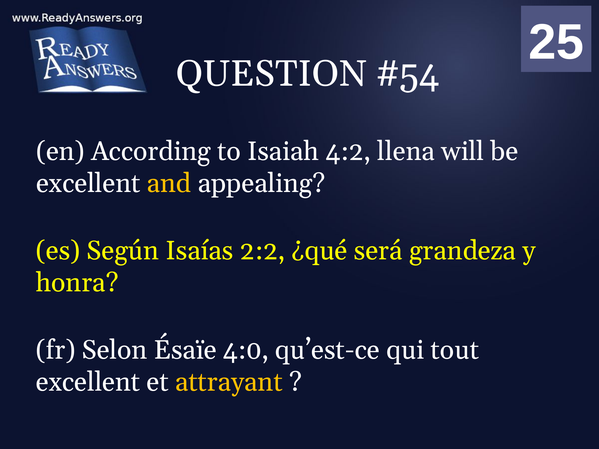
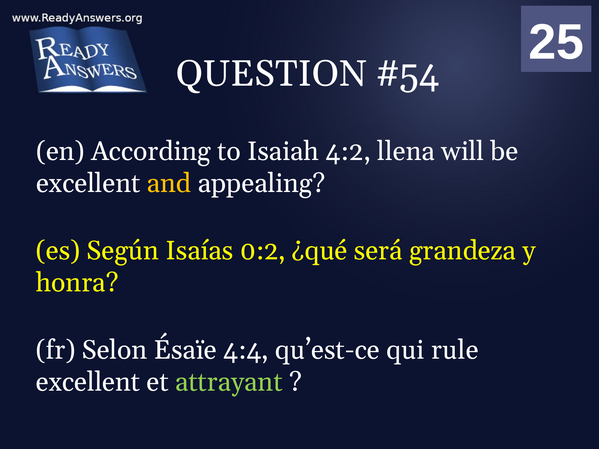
2:2: 2:2 -> 0:2 (263, 251)
4:0: 4:0 -> 4:4 (246, 350)
tout: tout -> rule (455, 350)
attrayant colour: yellow -> light green (229, 382)
